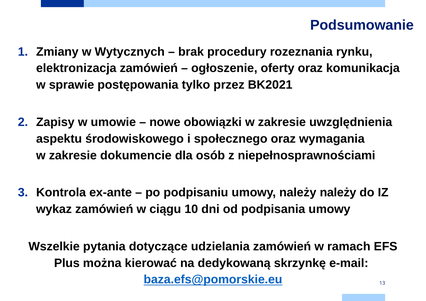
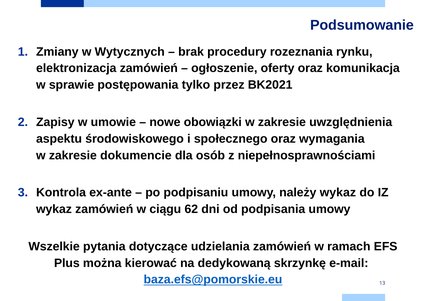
należy należy: należy -> wykaz (338, 193)
10: 10 -> 62 (191, 209)
